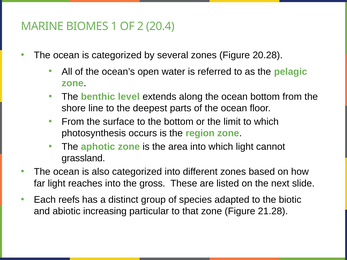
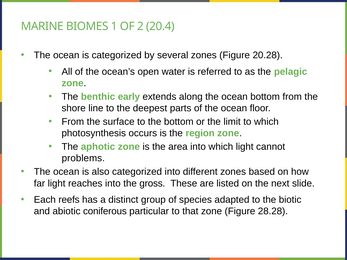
level: level -> early (129, 97)
grassland: grassland -> problems (83, 158)
increasing: increasing -> coniferous (105, 211)
21.28: 21.28 -> 28.28 (273, 211)
